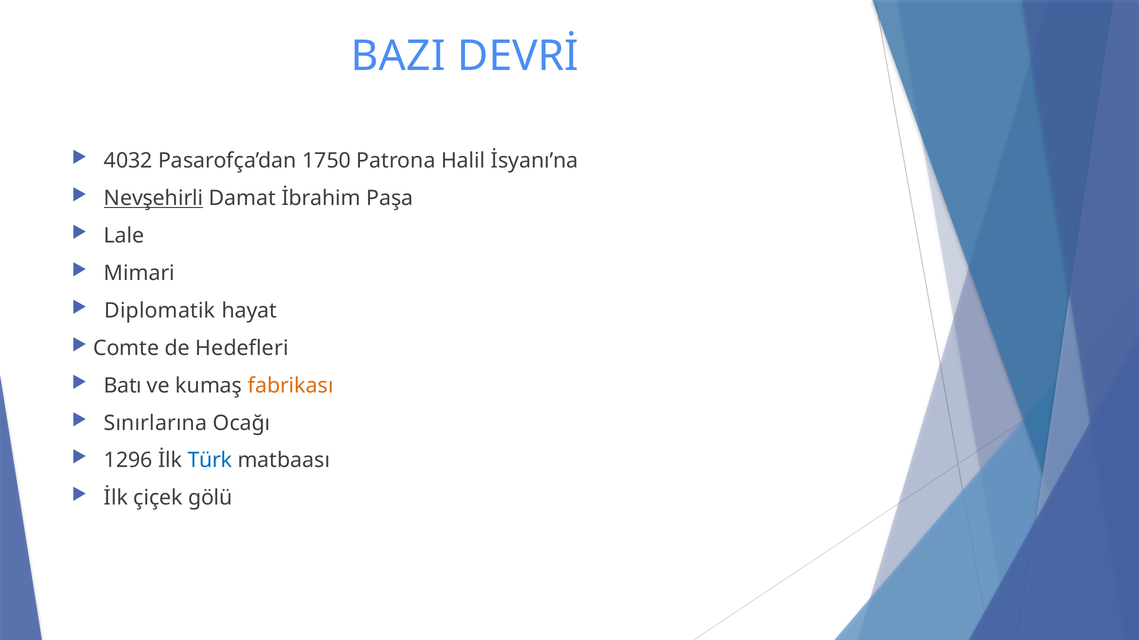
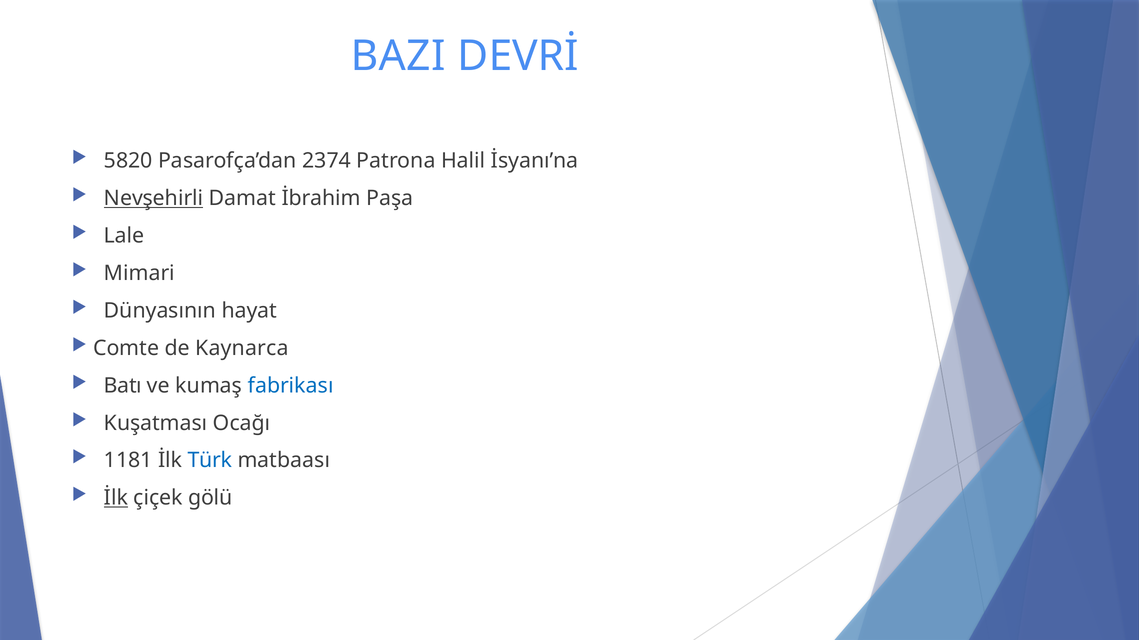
4032: 4032 -> 5820 (128, 161)
1750: 1750 -> 2374 (327, 161)
Diplomatik: Diplomatik -> Dünyasının (160, 311)
Hedefleri: Hedefleri -> Kaynarca (242, 348)
fabrikası colour: orange -> blue (291, 386)
Sınırlarına: Sınırlarına -> Kuşatması (156, 423)
1296: 1296 -> 1181 (128, 461)
İlk underline: none -> present (116, 498)
